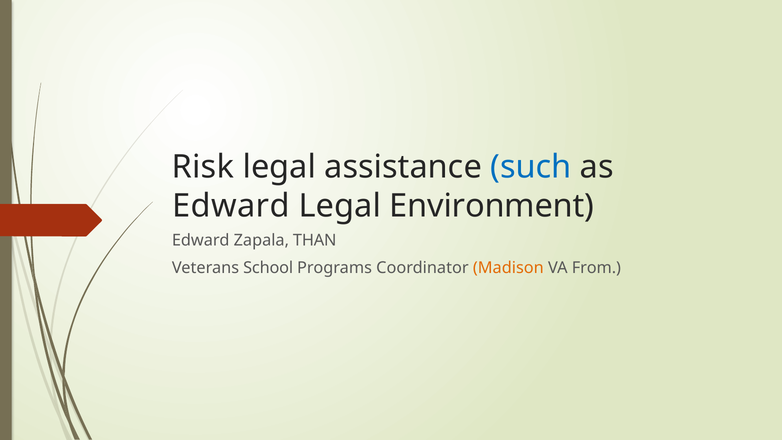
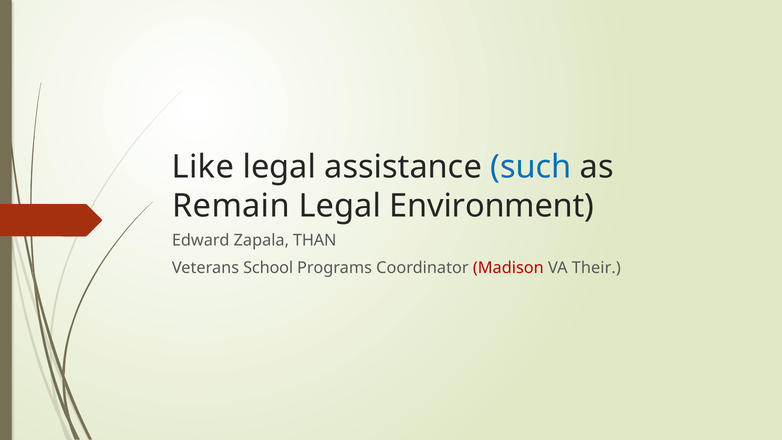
Risk: Risk -> Like (203, 167)
Edward: Edward -> Remain (231, 206)
Madison colour: orange -> red (508, 268)
From: From -> Their (596, 268)
